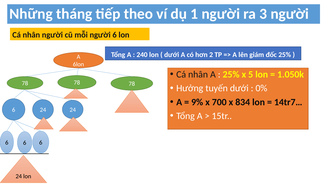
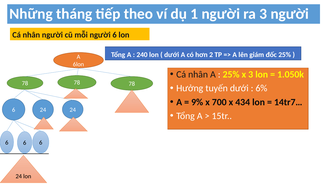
x 5: 5 -> 3 (251, 74)
0%: 0% -> 6% (261, 88)
834: 834 -> 434 (243, 102)
